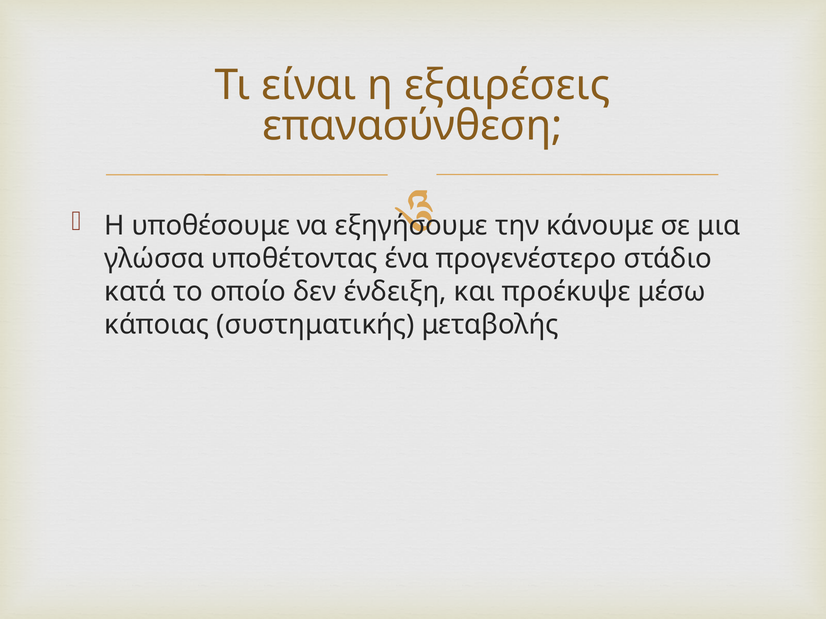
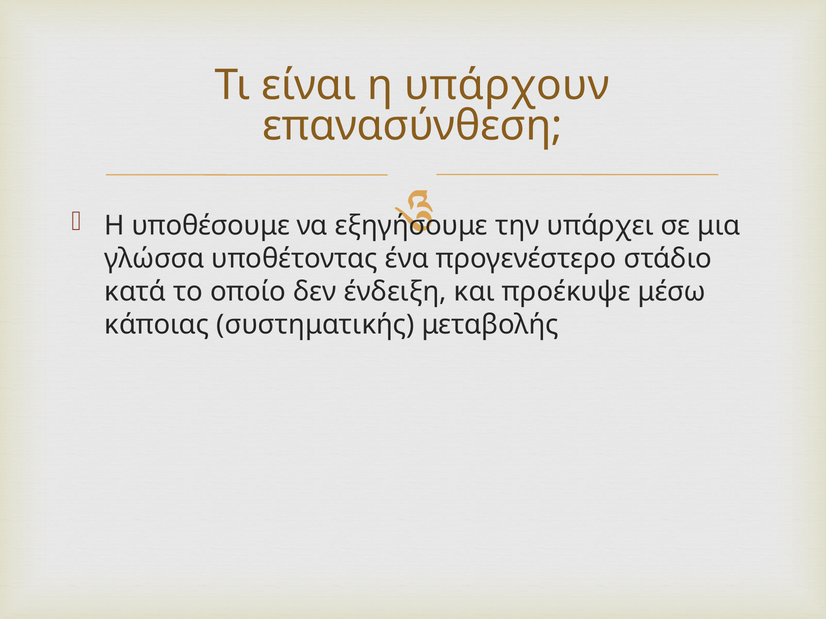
εξαιρέσεις: εξαιρέσεις -> υπάρχουν (507, 85)
κάνουμε: κάνουμε -> υπάρχει (600, 226)
